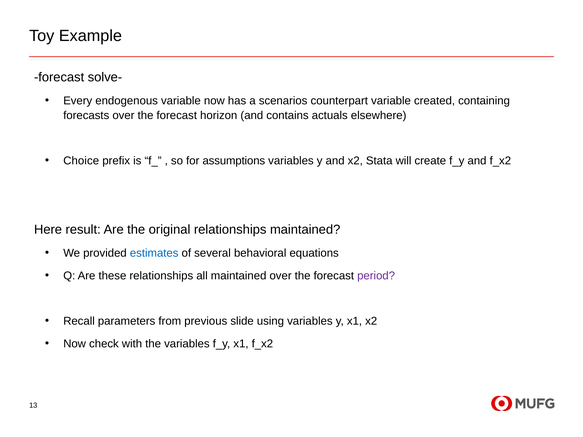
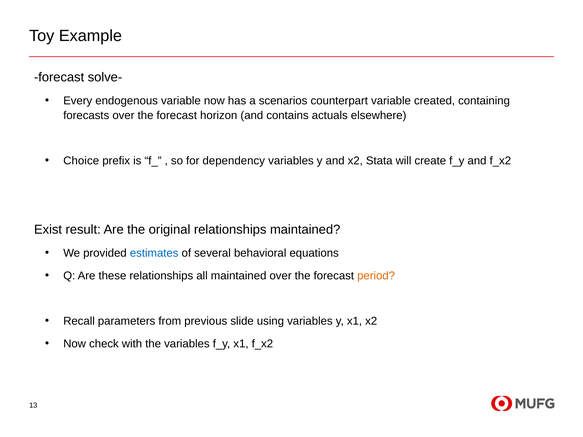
assumptions: assumptions -> dependency (234, 161)
Here: Here -> Exist (48, 230)
period colour: purple -> orange (376, 276)
